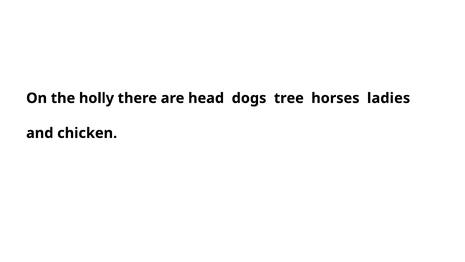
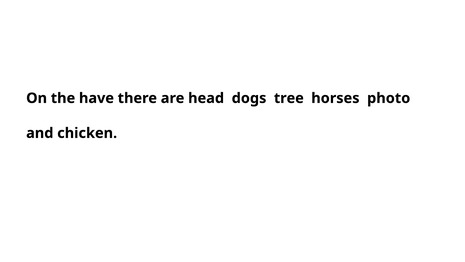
holly: holly -> have (96, 98)
ladies: ladies -> photo (389, 98)
